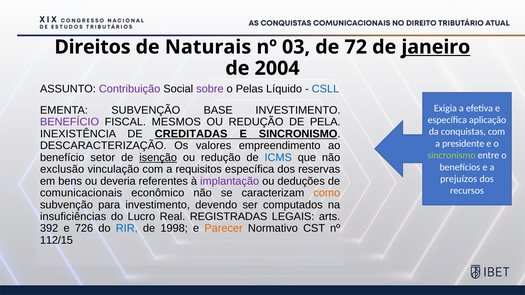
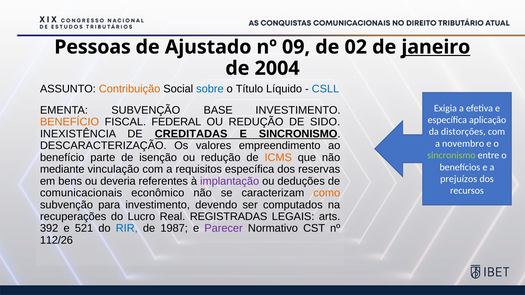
Direitos: Direitos -> Pessoas (93, 47)
Naturais: Naturais -> Ajustado (208, 47)
03: 03 -> 09 (296, 47)
72: 72 -> 02 (356, 47)
Contribuição colour: purple -> orange (130, 89)
sobre colour: purple -> blue (210, 89)
Pelas: Pelas -> Título (249, 89)
BENEFÍCIO colour: purple -> orange (70, 122)
MESMOS: MESMOS -> FEDERAL (176, 122)
PELA: PELA -> SIDO (325, 122)
conquistas: conquistas -> distorções (463, 132)
presidente: presidente -> novembro (463, 144)
setor: setor -> parte (103, 158)
isenção underline: present -> none (158, 158)
ICMS colour: blue -> orange (278, 158)
exclusão: exclusão -> mediante (62, 169)
insuficiências: insuficiências -> recuperações (73, 217)
726: 726 -> 521 (84, 229)
1998: 1998 -> 1987 (174, 229)
Parecer colour: orange -> purple (224, 229)
112/15: 112/15 -> 112/26 (56, 240)
